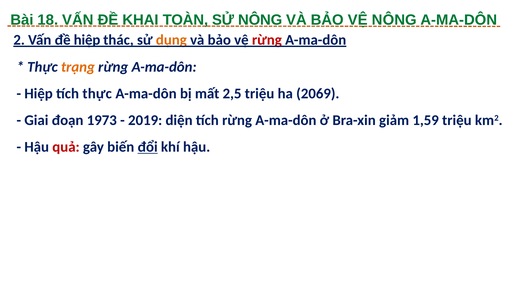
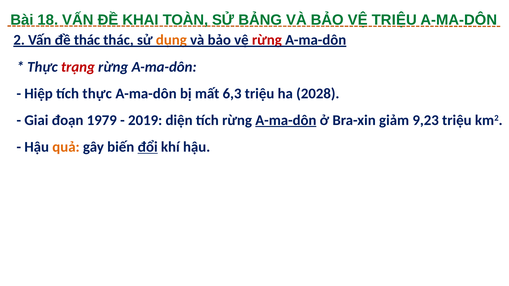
SỬ NÔNG: NÔNG -> BẢNG (260, 20)
VỆ NÔNG: NÔNG -> TRIỆU (394, 20)
đề hiệp: hiệp -> thác (87, 40)
trạng colour: orange -> red (78, 67)
2,5: 2,5 -> 6,3 (232, 94)
2069: 2069 -> 2028 (318, 94)
1973: 1973 -> 1979 (102, 120)
A-ma-dôn underline: none -> present (286, 120)
1,59: 1,59 -> 9,23 (426, 120)
quả colour: red -> orange (66, 147)
